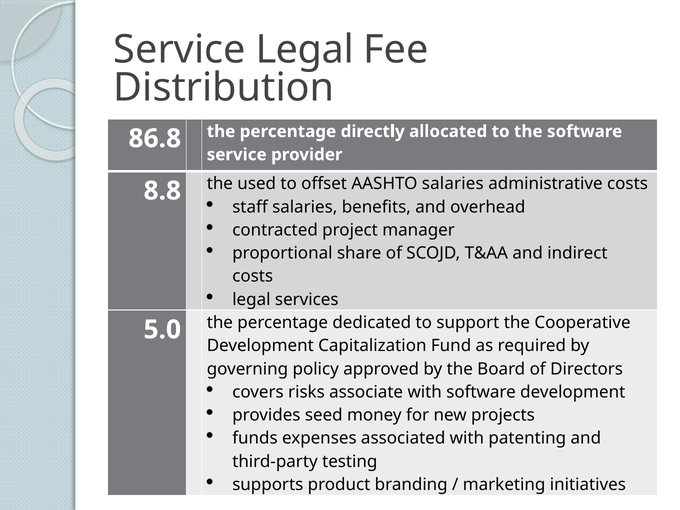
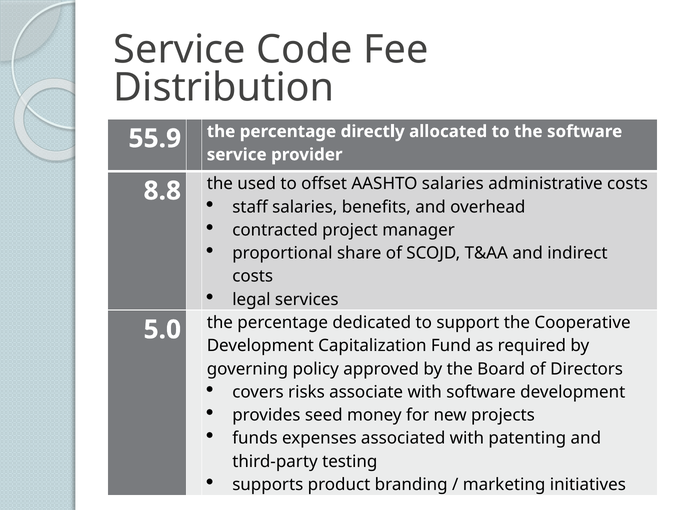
Service Legal: Legal -> Code (304, 50)
86.8: 86.8 -> 55.9 (155, 138)
